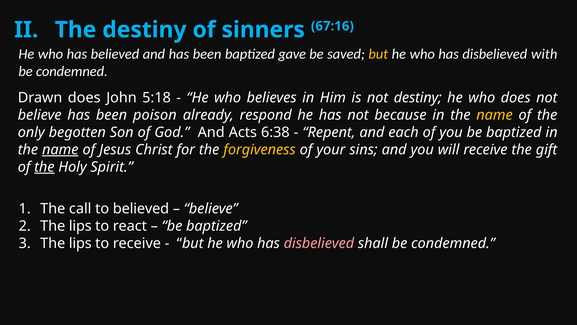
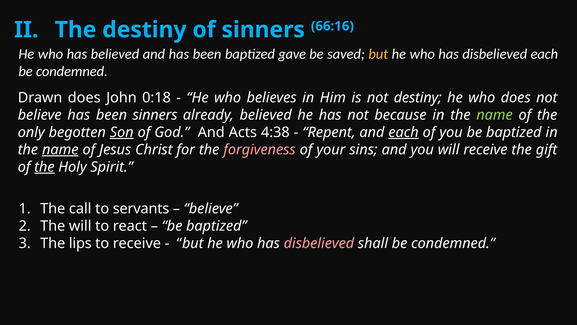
67:16: 67:16 -> 66:16 (332, 26)
disbelieved with: with -> each (544, 54)
5:18: 5:18 -> 0:18 (157, 98)
been poison: poison -> sinners (155, 115)
already respond: respond -> believed (266, 115)
name colour: yellow -> light green (495, 115)
Son underline: none -> present (122, 132)
6:38: 6:38 -> 4:38 (275, 132)
each underline: none -> present (404, 132)
forgiveness colour: yellow -> pink (260, 149)
to believed: believed -> servants (141, 208)
lips: lips -> will (80, 226)
